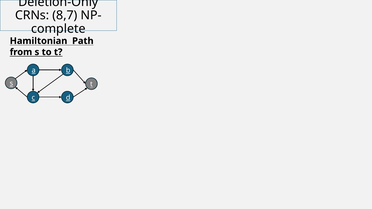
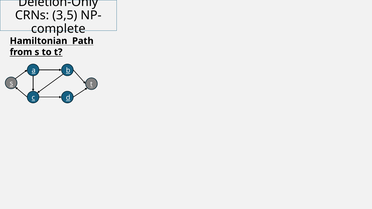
8,7: 8,7 -> 3,5 (65, 15)
